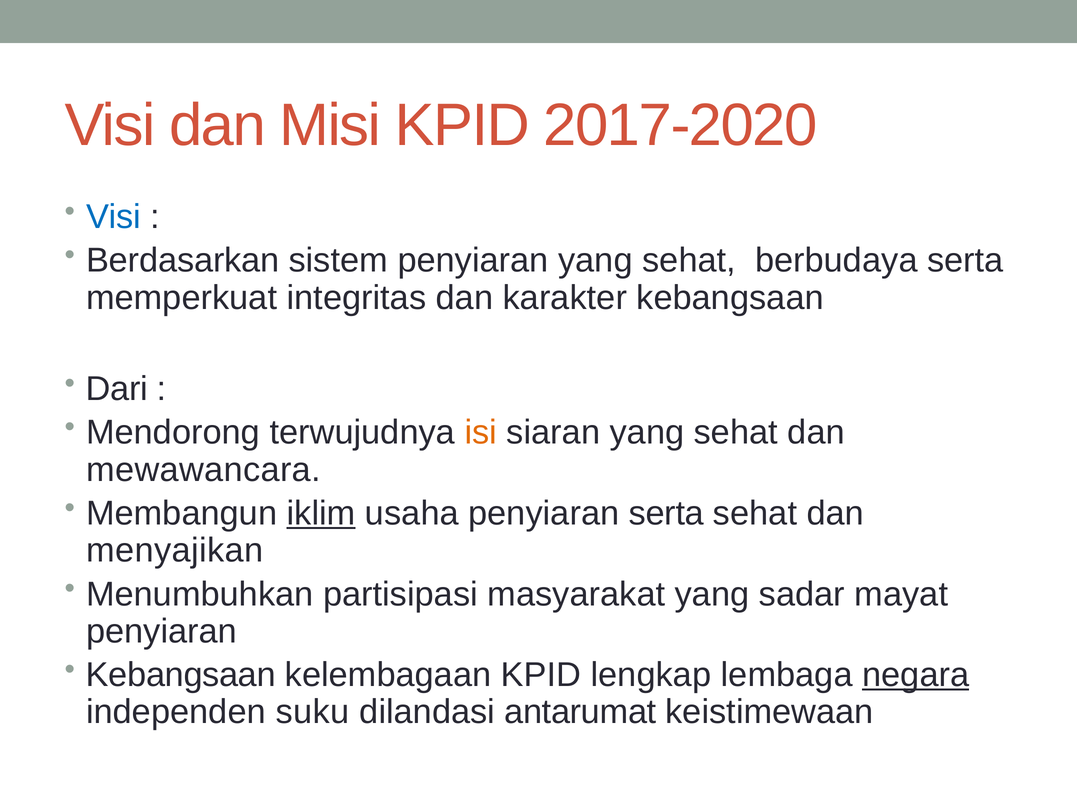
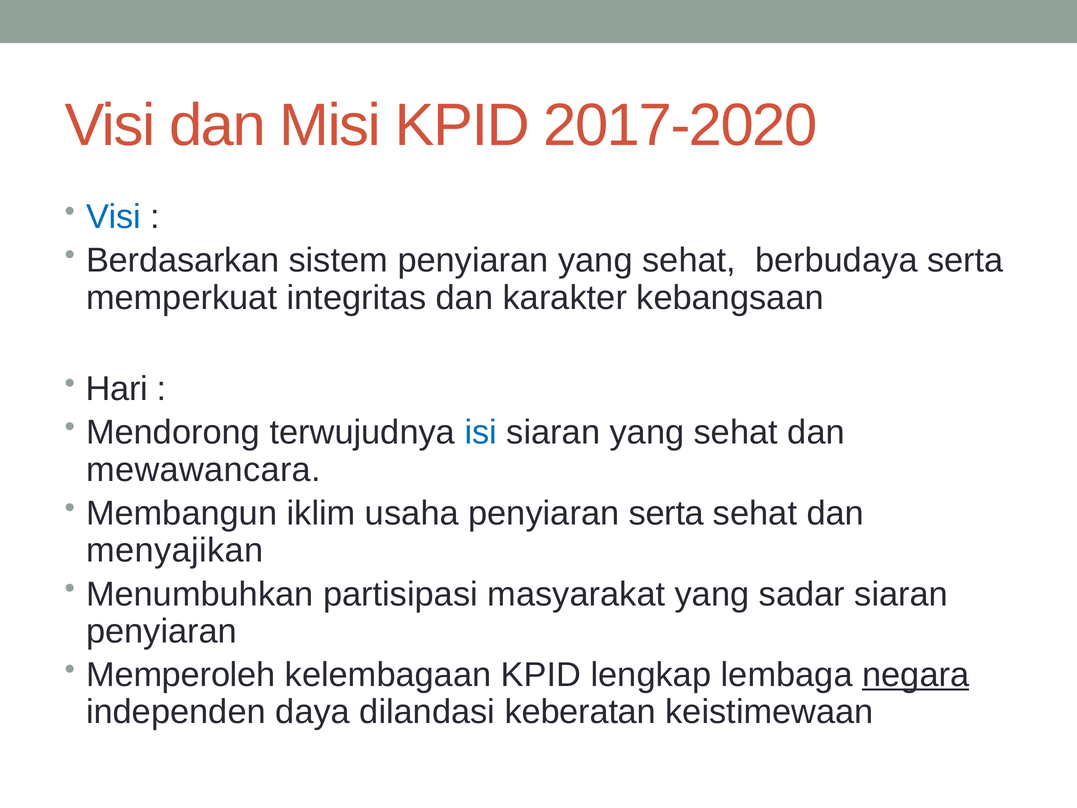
Dari: Dari -> Hari (117, 389)
isi colour: orange -> blue (481, 433)
iklim underline: present -> none (321, 513)
sadar mayat: mayat -> siaran (901, 594)
Kebangsaan: Kebangsaan -> Memperoleh (181, 675)
suku: suku -> daya (313, 712)
antarumat: antarumat -> keberatan (580, 712)
